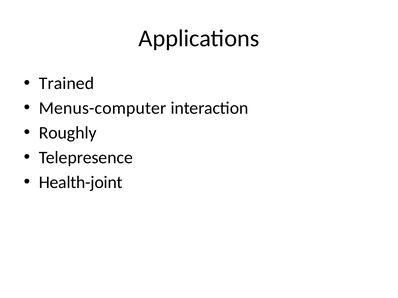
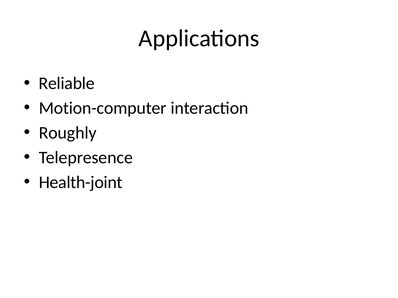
Trained: Trained -> Reliable (67, 83)
Menus-computer: Menus-computer -> Motion-computer (103, 108)
